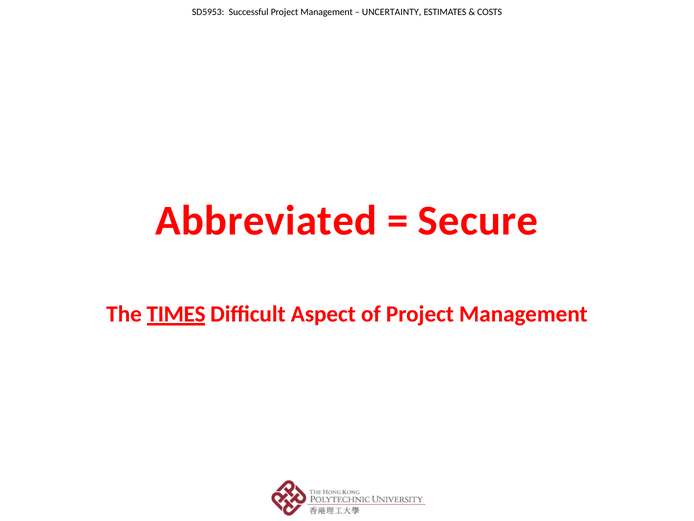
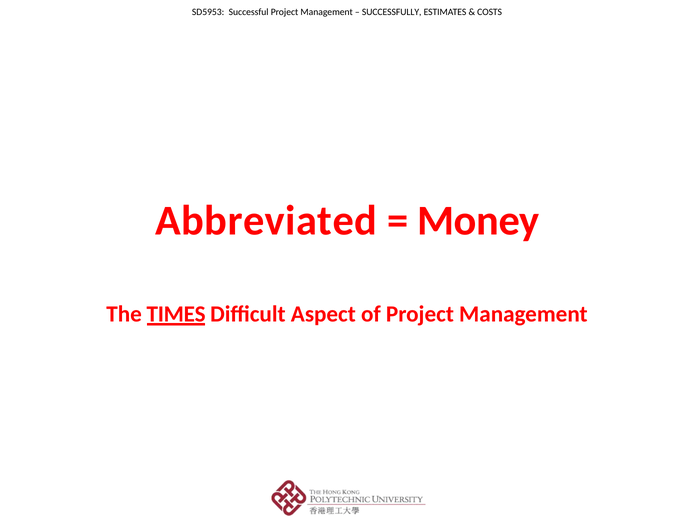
UNCERTAINTY: UNCERTAINTY -> SUCCESSFULLY (392, 12)
Secure: Secure -> Money (478, 220)
